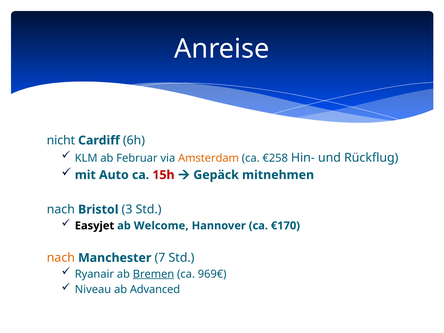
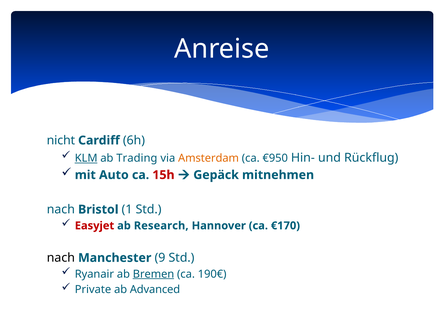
KLM underline: none -> present (86, 158)
Februar: Februar -> Trading (137, 158)
€258: €258 -> €950 (275, 158)
3: 3 -> 1 (127, 209)
Easyjet colour: black -> red (95, 226)
Welcome: Welcome -> Research (161, 226)
nach colour: orange -> black (61, 258)
7: 7 -> 9 (160, 258)
969€: 969€ -> 190€ (212, 274)
Niveau: Niveau -> Private (93, 290)
